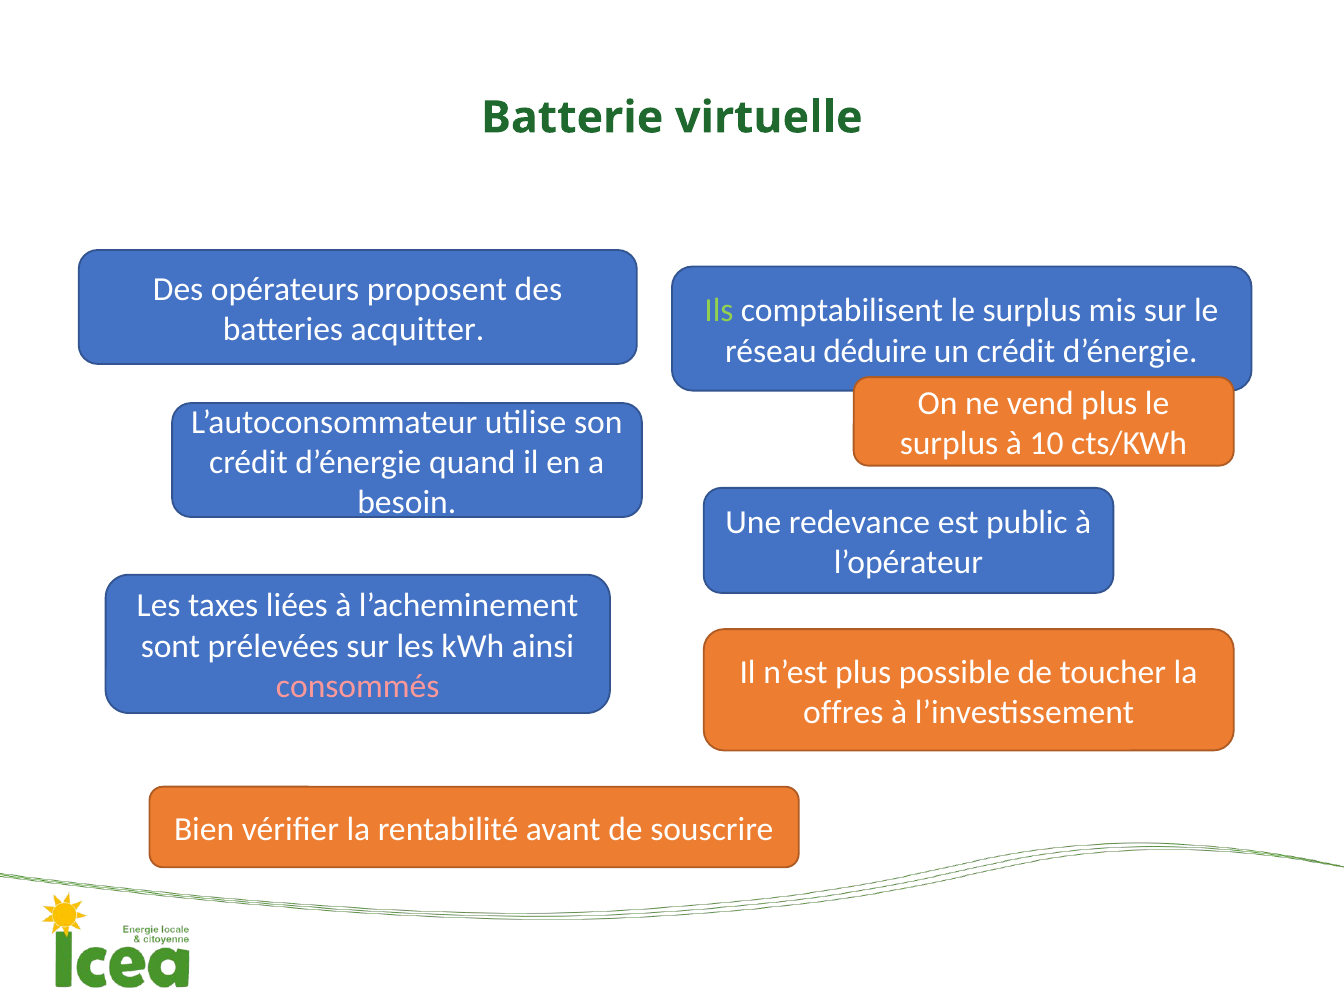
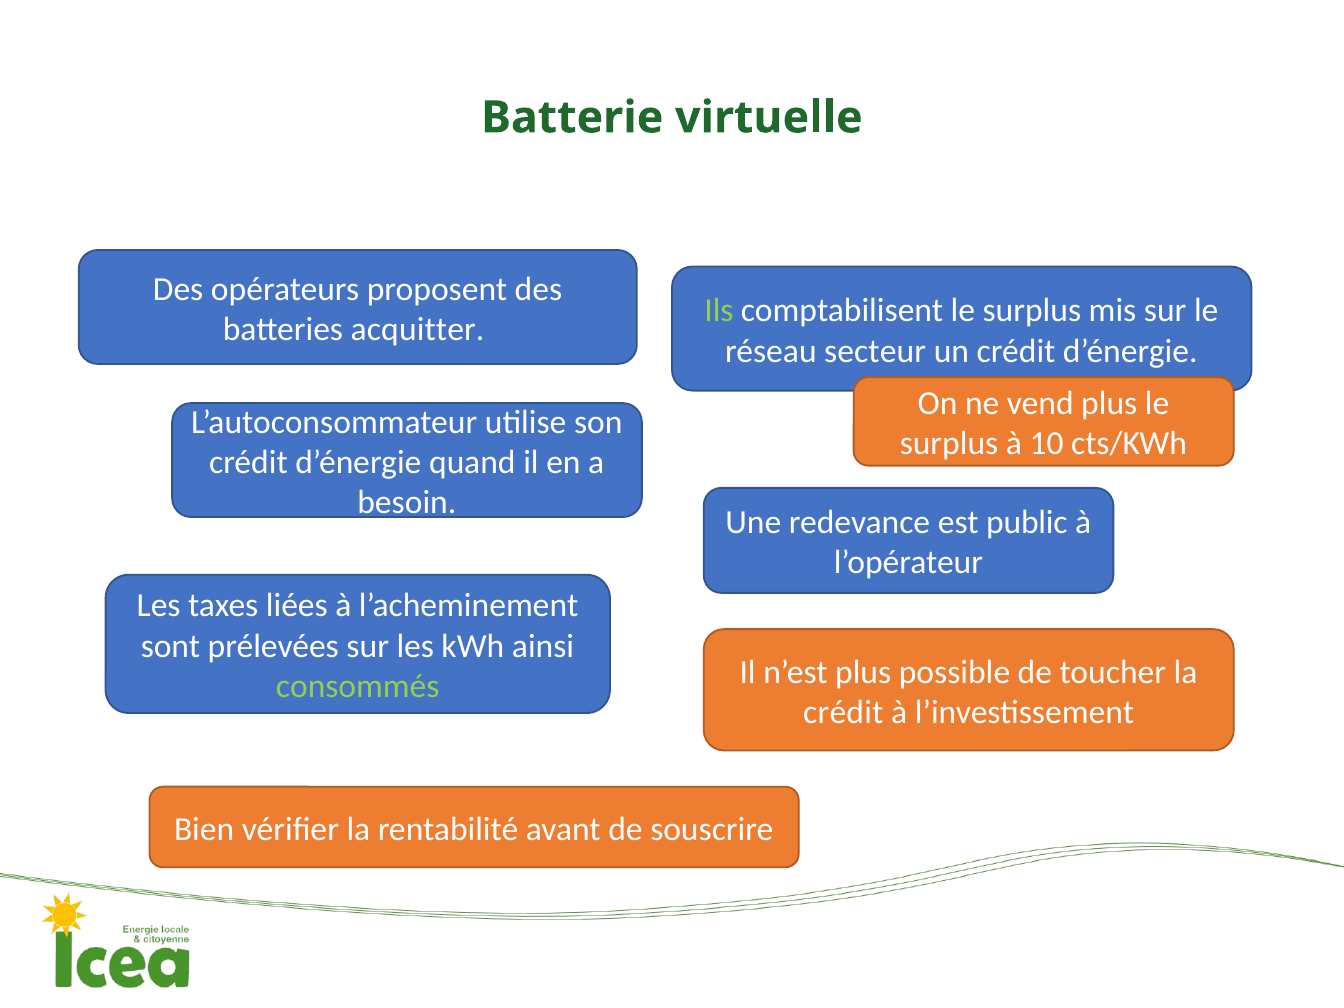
déduire: déduire -> secteur (875, 351)
consommés colour: pink -> light green (358, 687)
offres: offres -> crédit (843, 712)
